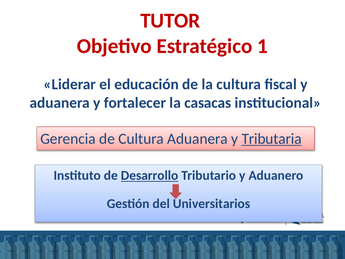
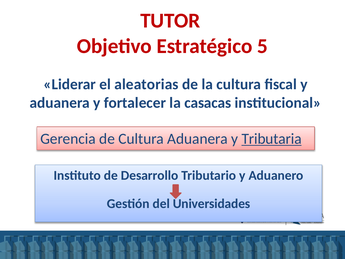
1: 1 -> 5 (263, 46)
educación: educación -> aleatorias (146, 84)
Desarrollo underline: present -> none (150, 175)
Universitarios: Universitarios -> Universidades (212, 204)
